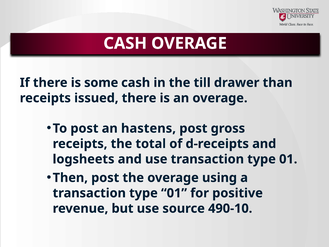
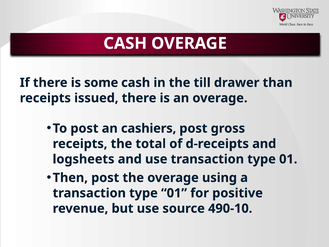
hastens: hastens -> cashiers (149, 128)
